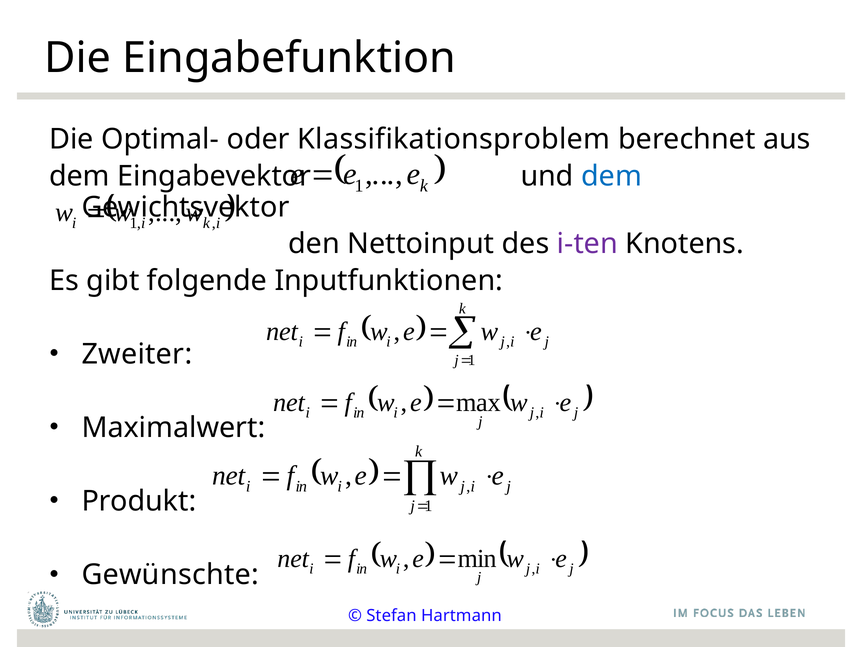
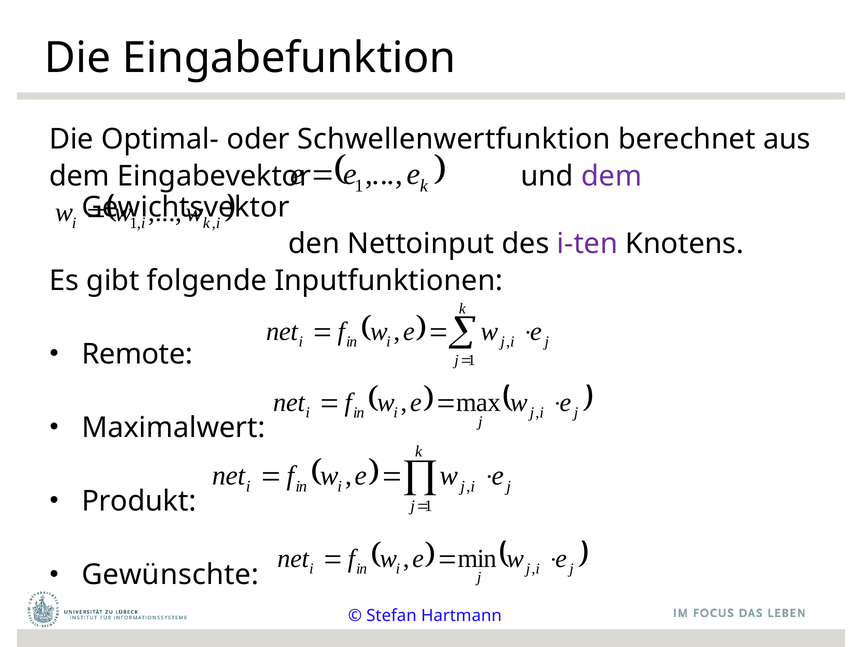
Klassifikationsproblem: Klassifikationsproblem -> Schwellenwertfunktion (454, 139)
dem colour: blue -> purple (612, 176)
Zweiter: Zweiter -> Remote (137, 354)
